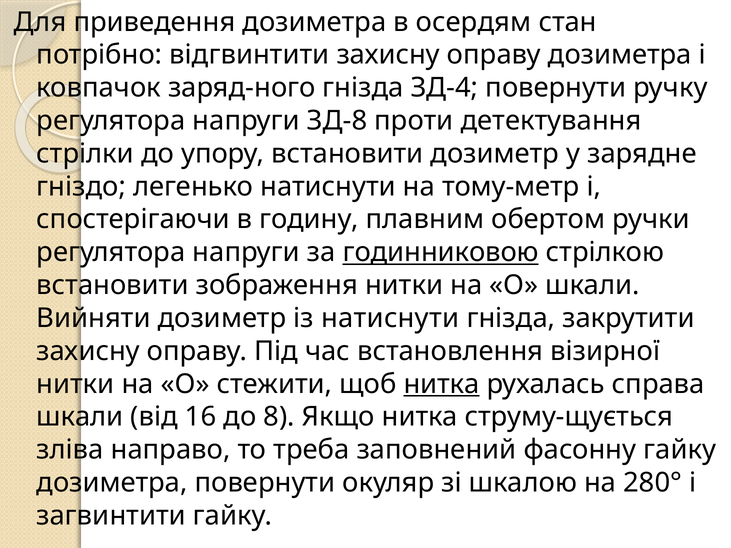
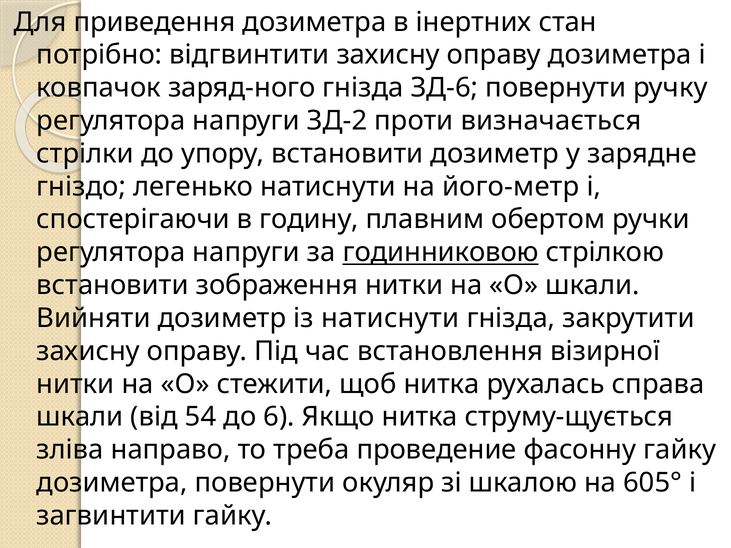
осердям: осердям -> інертних (474, 22)
ЗД-4: ЗД-4 -> ЗД-6 (444, 88)
ЗД-8: ЗД-8 -> ЗД-2 (337, 121)
детектування: детектування -> визначається (551, 121)
тому-метр: тому-метр -> його-метр (511, 187)
нитка underline: present -> none (442, 384)
16: 16 -> 54 (201, 417)
8: 8 -> 6 (279, 417)
заповнений: заповнений -> проведение (437, 450)
280°: 280° -> 605° (653, 483)
